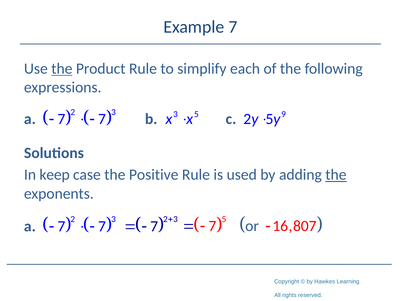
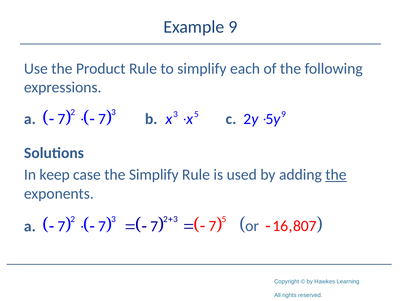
Example 7: 7 -> 9 (233, 27)
the underline: present -> none (62, 69)
the Positive: Positive -> Simplify (154, 175)
